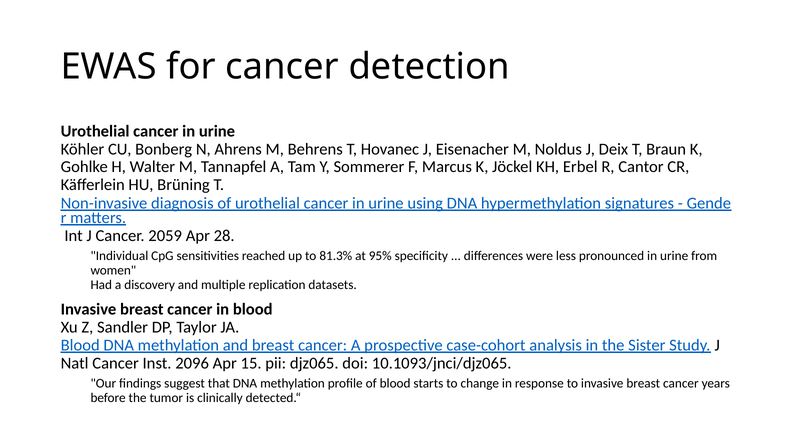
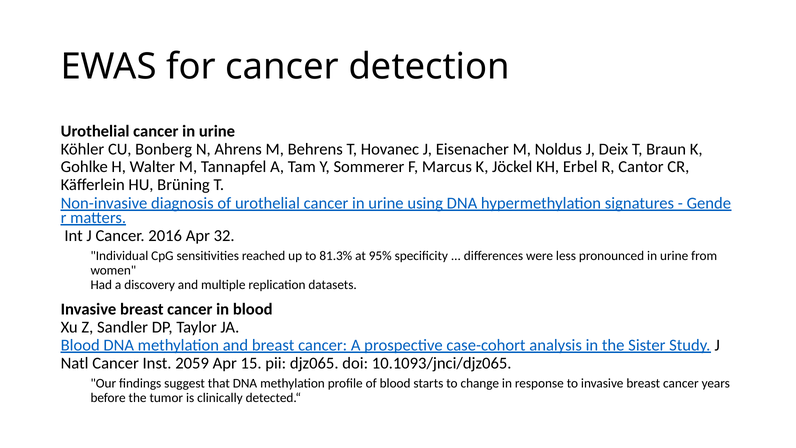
2059: 2059 -> 2016 (165, 236)
28: 28 -> 32 (224, 236)
2096: 2096 -> 2059 (192, 363)
